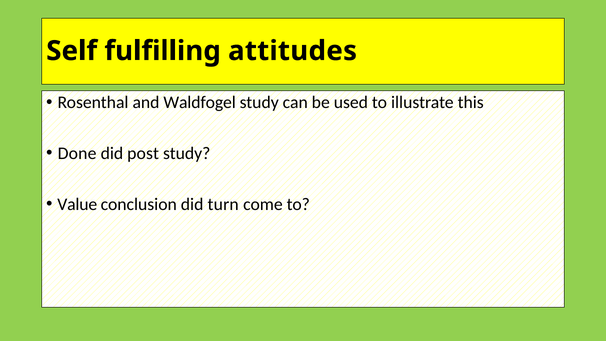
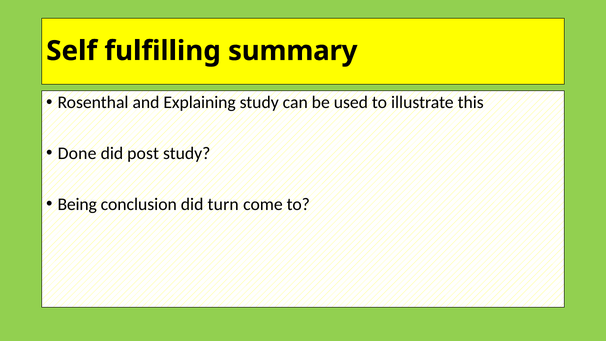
attitudes: attitudes -> summary (293, 51)
Waldfogel: Waldfogel -> Explaining (200, 102)
Value: Value -> Being (77, 204)
